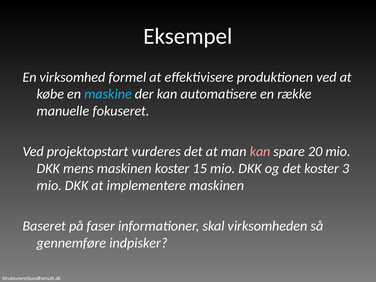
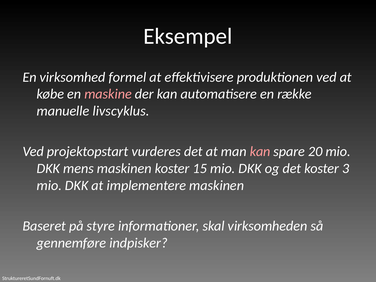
maskine colour: light blue -> pink (108, 94)
fokuseret: fokuseret -> livscyklus (121, 111)
faser: faser -> styre (101, 226)
